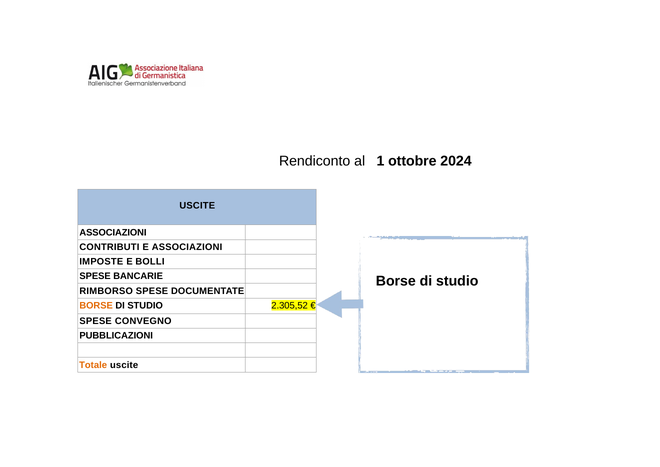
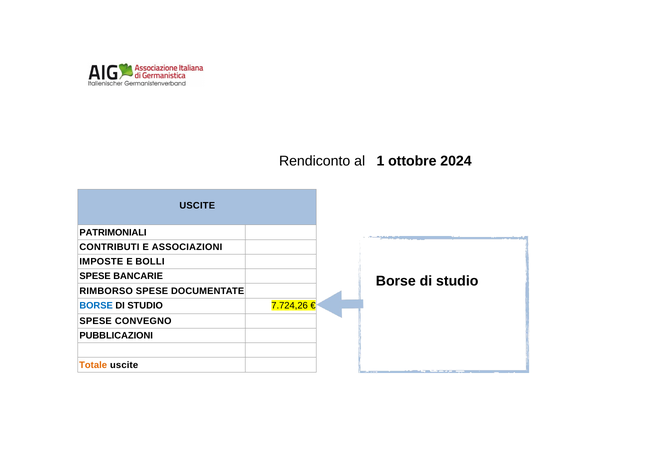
ASSOCIAZIONI: ASSOCIAZIONI -> PATRIMONIALI (113, 232)
BORSE colour: orange -> blue (96, 305)
2.305,52: 2.305,52 -> 7.724,26 (290, 305)
